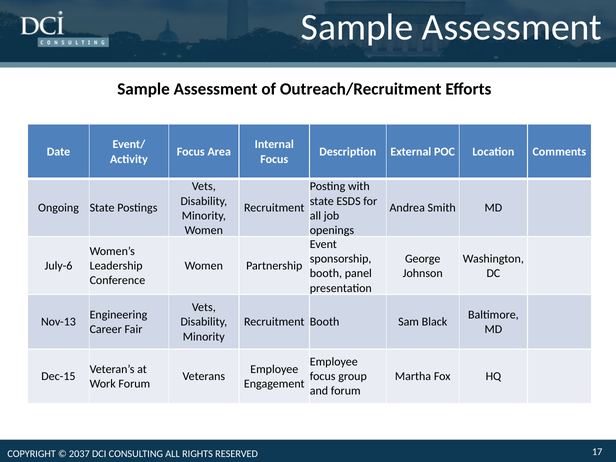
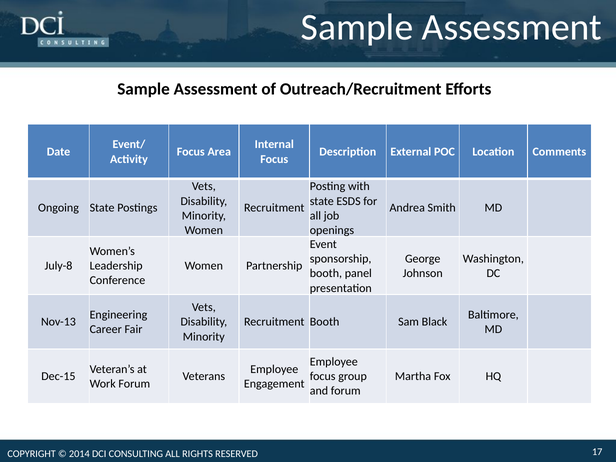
July-6: July-6 -> July-8 (59, 266)
2037: 2037 -> 2014 (79, 454)
